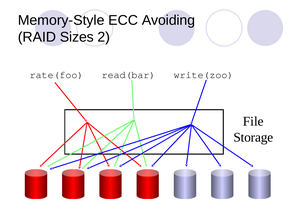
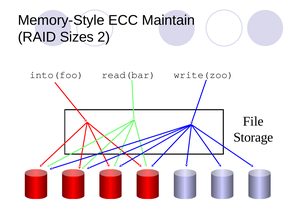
Avoiding: Avoiding -> Maintain (168, 20)
rate(foo: rate(foo -> into(foo (57, 75)
